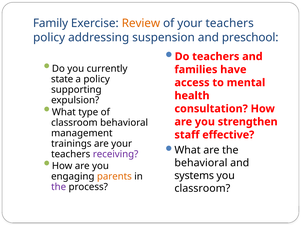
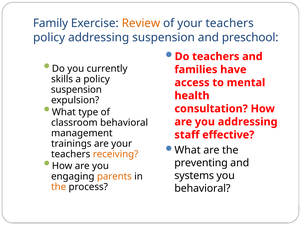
state: state -> skills (62, 79)
supporting: supporting -> suspension (76, 90)
you strengthen: strengthen -> addressing (248, 122)
receiving colour: purple -> orange (116, 154)
behavioral: behavioral -> preventing (201, 163)
the colour: purple -> orange (59, 187)
classroom: classroom -> behavioral (202, 188)
